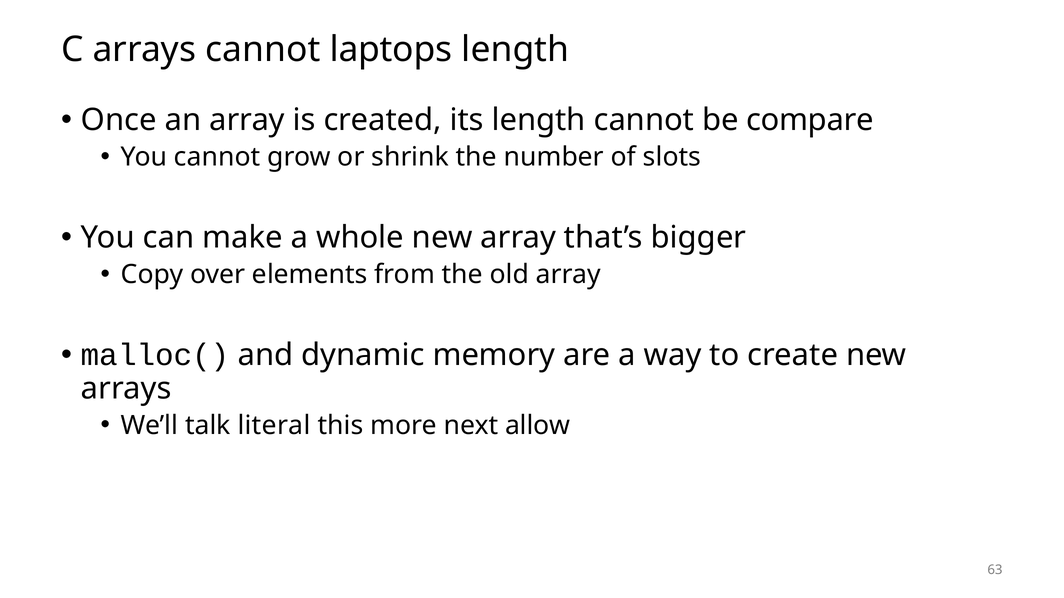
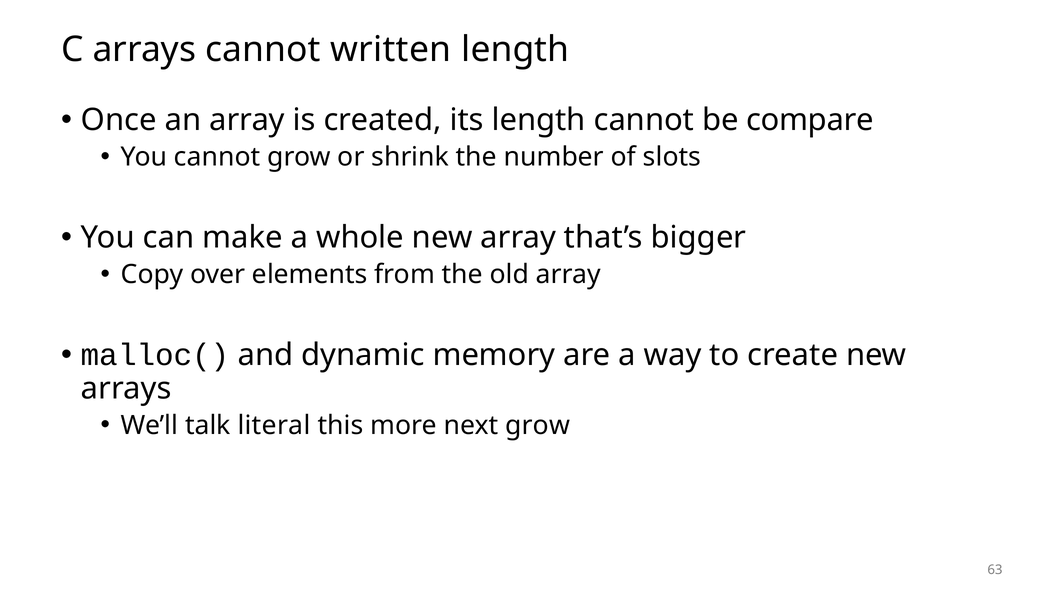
laptops: laptops -> written (391, 50)
next allow: allow -> grow (538, 426)
